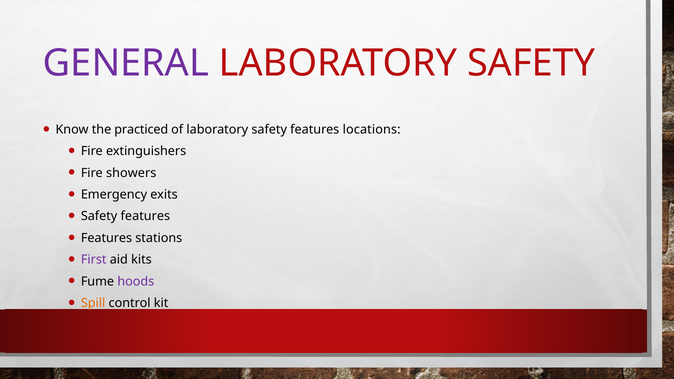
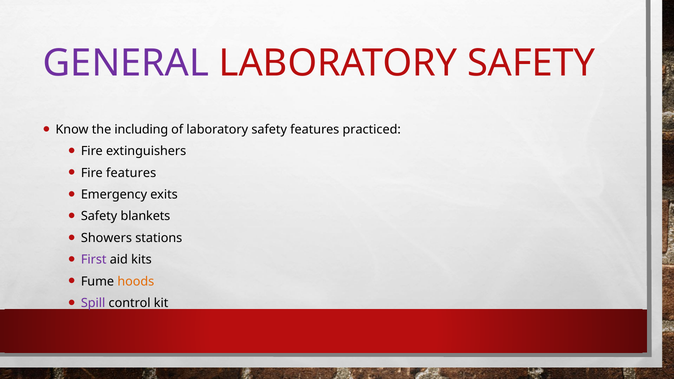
practiced: practiced -> including (141, 130)
locations: locations -> practiced (372, 130)
Fire showers: showers -> features (131, 173)
features: features -> blankets (145, 216)
Features: Features -> Showers (106, 238)
hoods colour: purple -> orange (136, 281)
Spill colour: orange -> purple (93, 303)
